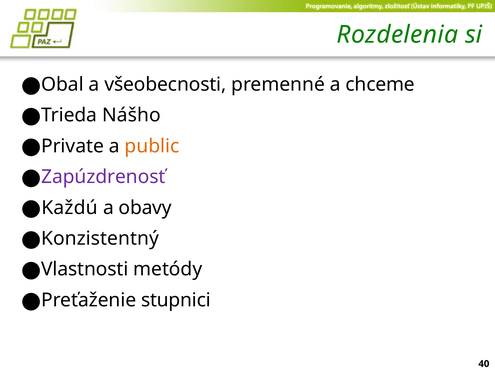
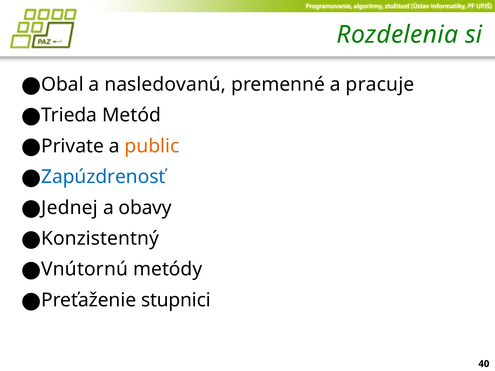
všeobecnosti: všeobecnosti -> nasledovanú (165, 84)
chceme: chceme -> pracuje (380, 84)
Nášho: Nášho -> Metód (132, 115)
Zapúzdrenosť colour: purple -> blue (103, 177)
Každú: Každú -> Jednej (70, 208)
Vlastnosti: Vlastnosti -> Vnútornú (85, 269)
